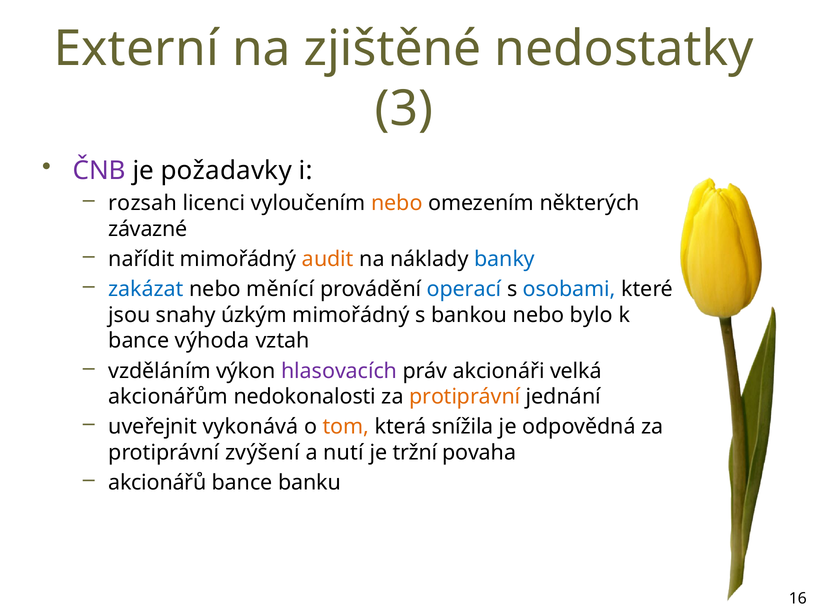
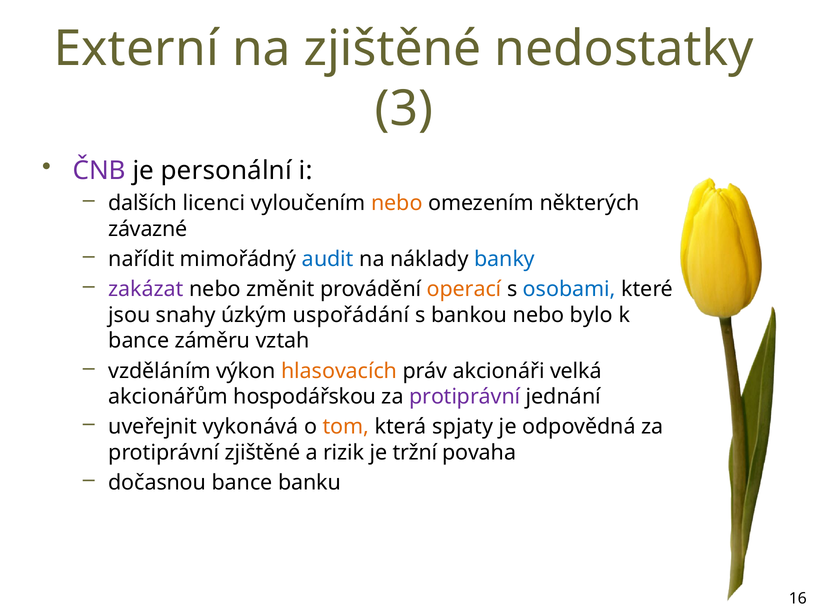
požadavky: požadavky -> personální (226, 171)
rozsah: rozsah -> dalších (143, 203)
audit colour: orange -> blue (328, 259)
zakázat colour: blue -> purple (146, 289)
měnící: měnící -> změnit (280, 289)
operací colour: blue -> orange (464, 289)
úzkým mimořádný: mimořádný -> uspořádání (351, 315)
výhoda: výhoda -> záměru (212, 341)
hlasovacích colour: purple -> orange (339, 371)
nedokonalosti: nedokonalosti -> hospodářskou (305, 397)
protiprávní colour: orange -> purple (465, 397)
snížila: snížila -> spjaty (463, 427)
protiprávní zvýšení: zvýšení -> zjištěné (263, 453)
nutí: nutí -> rizik (344, 453)
akcionářů: akcionářů -> dočasnou (157, 483)
